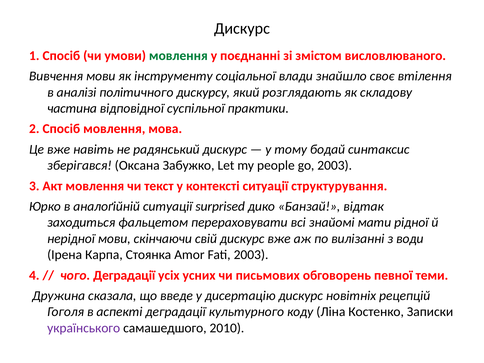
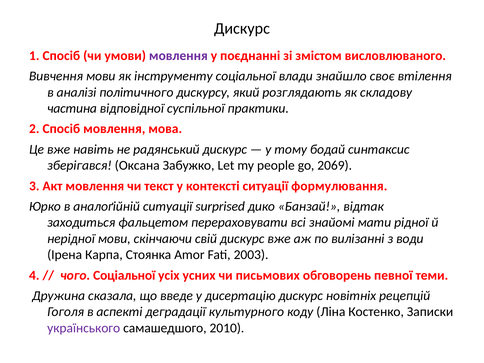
мовлення colour: green -> purple (178, 56)
go 2003: 2003 -> 2069 (335, 165)
структурування: структурування -> формулювання (339, 186)
чого Деградації: Деградації -> Соціальної (124, 275)
